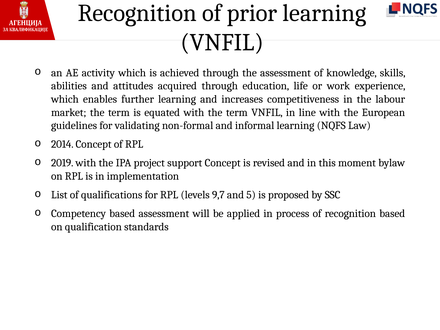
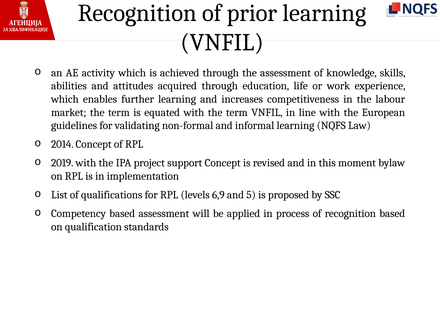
9,7: 9,7 -> 6,9 (218, 195)
